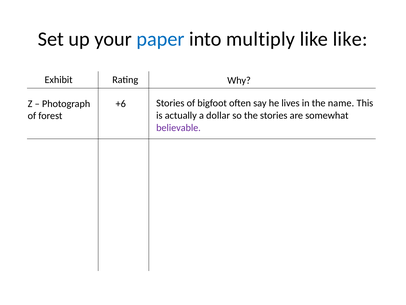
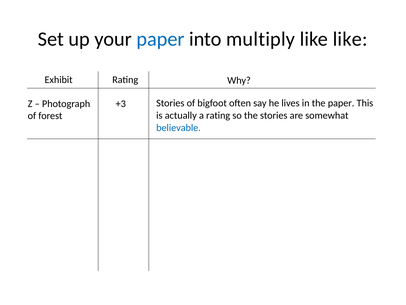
+6: +6 -> +3 (121, 104)
the name: name -> paper (341, 103)
a dollar: dollar -> rating (218, 115)
believable colour: purple -> blue (179, 127)
